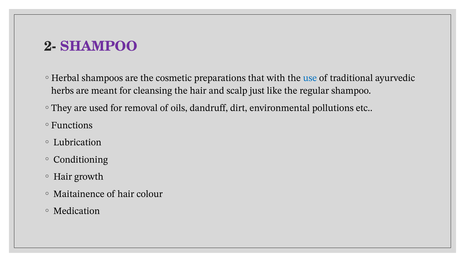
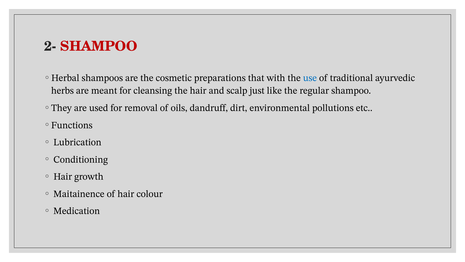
SHAMPOO colour: purple -> red (99, 46)
